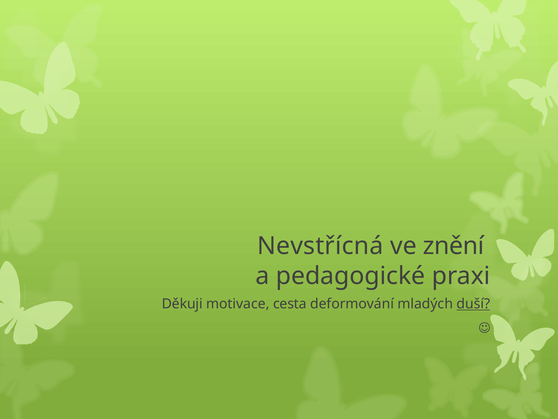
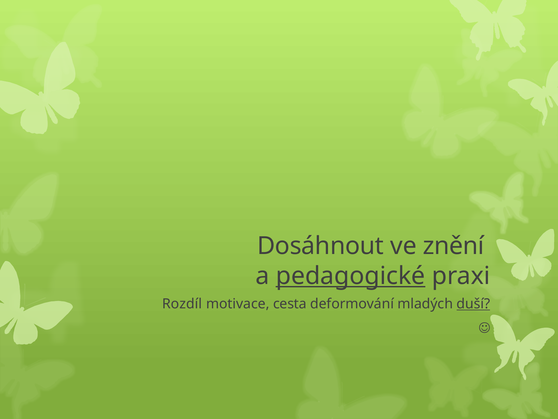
Nevstřícná: Nevstřícná -> Dosáhnout (321, 246)
pedagogické underline: none -> present (351, 276)
Děkuji: Děkuji -> Rozdíl (182, 304)
